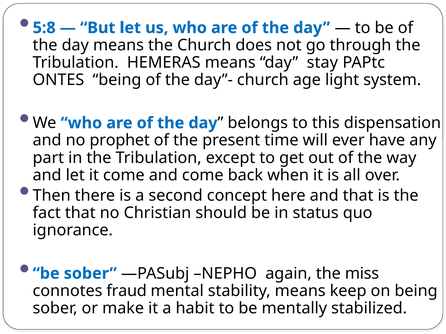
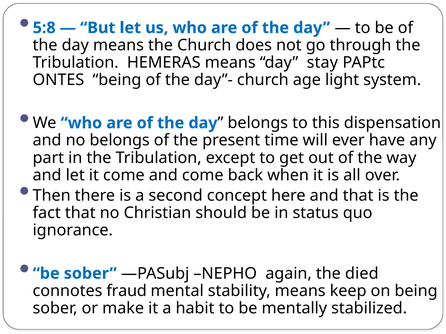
no prophet: prophet -> belongs (120, 141)
miss: miss -> died (362, 274)
